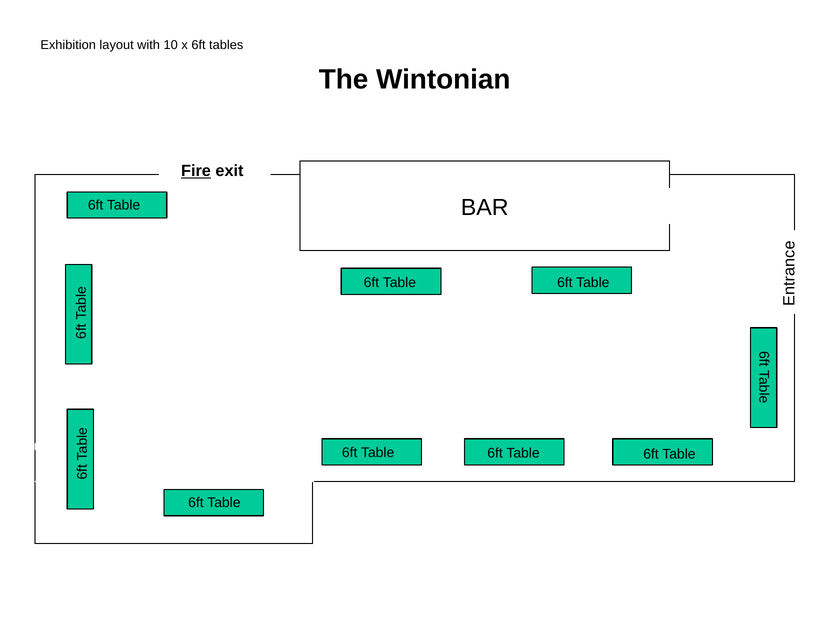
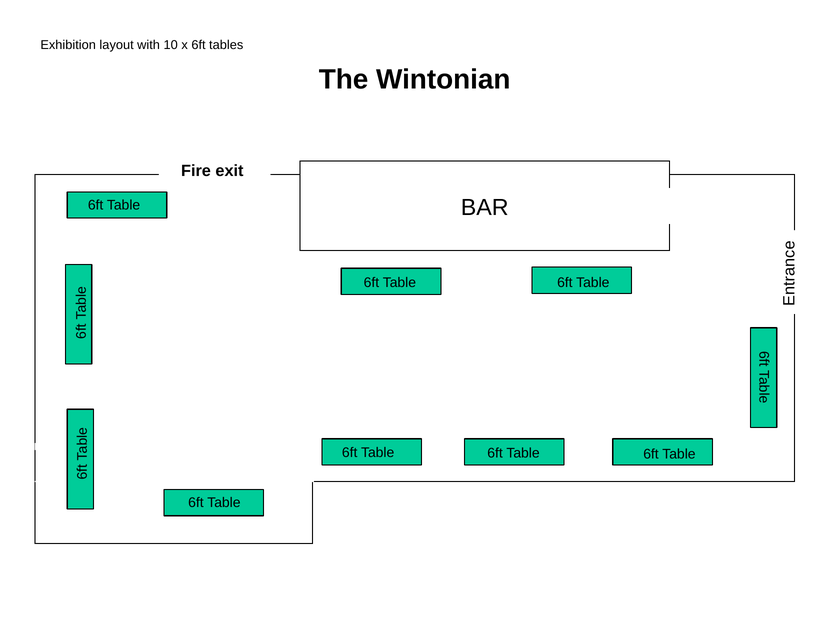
Fire underline: present -> none (196, 171)
